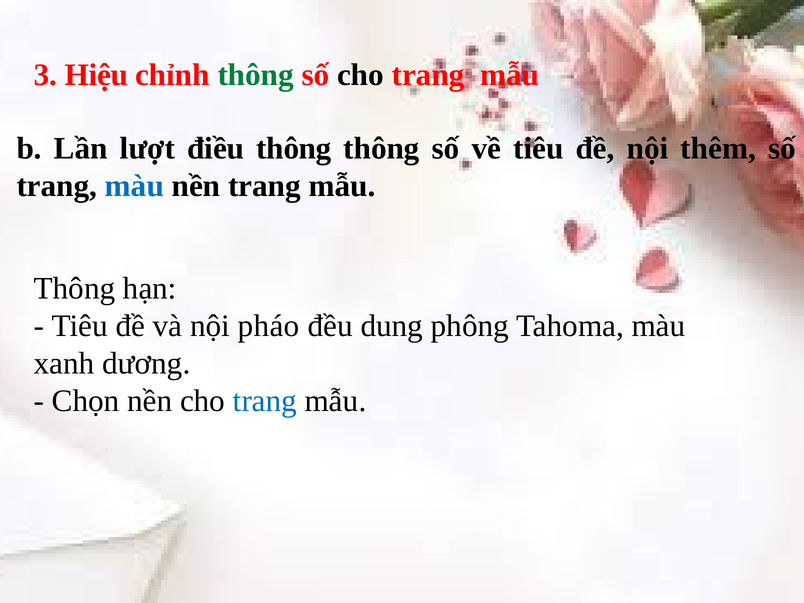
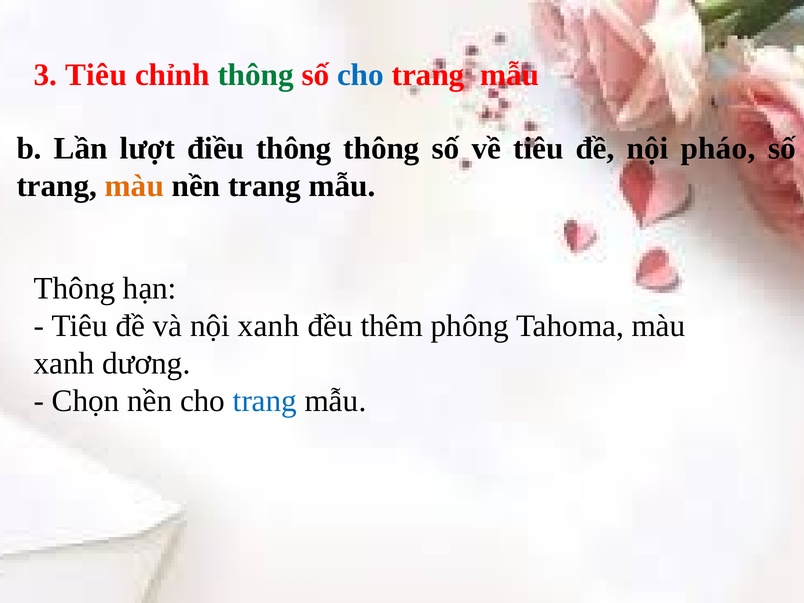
3 Hiệu: Hiệu -> Tiêu (96, 75)
cho colour: black -> blue (361, 75)
thêm: thêm -> pháo (718, 148)
màu colour: blue -> orange (134, 186)
nội pháo: pháo -> xanh (269, 326)
dung: dung -> thêm (392, 326)
